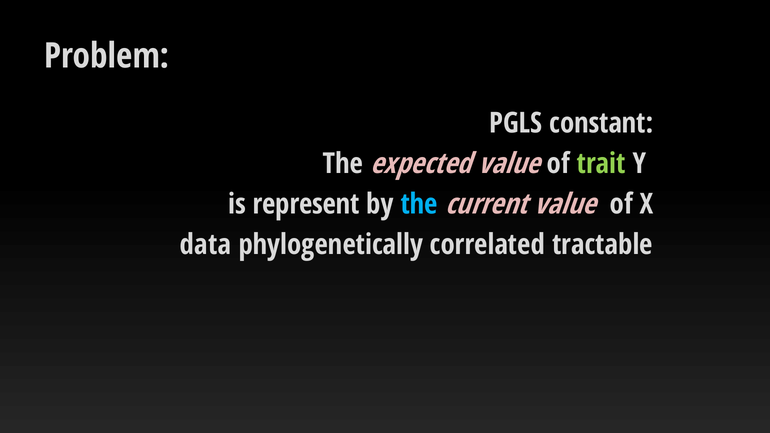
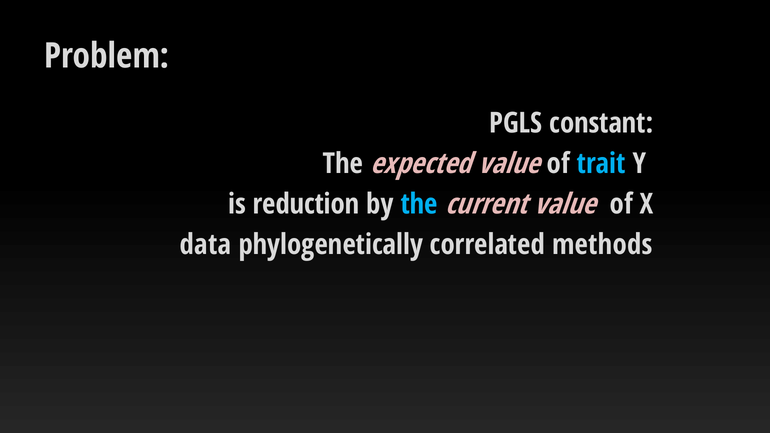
trait colour: light green -> light blue (601, 164)
represent: represent -> reduction (306, 204)
tractable: tractable -> methods (602, 245)
